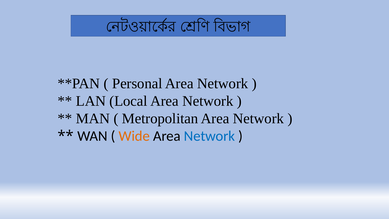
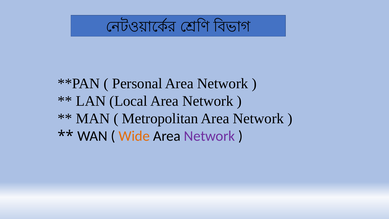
Network colour: blue -> purple (209, 136)
